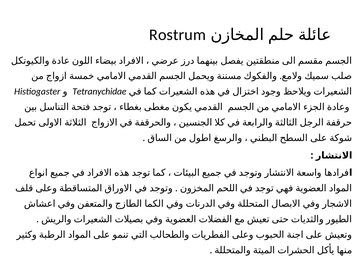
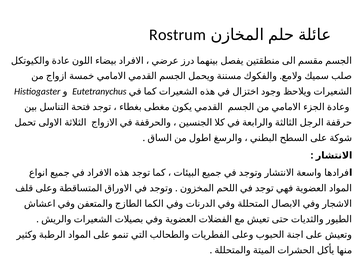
Tetranychidae: Tetranychidae -> Eutetranychus (99, 91)
